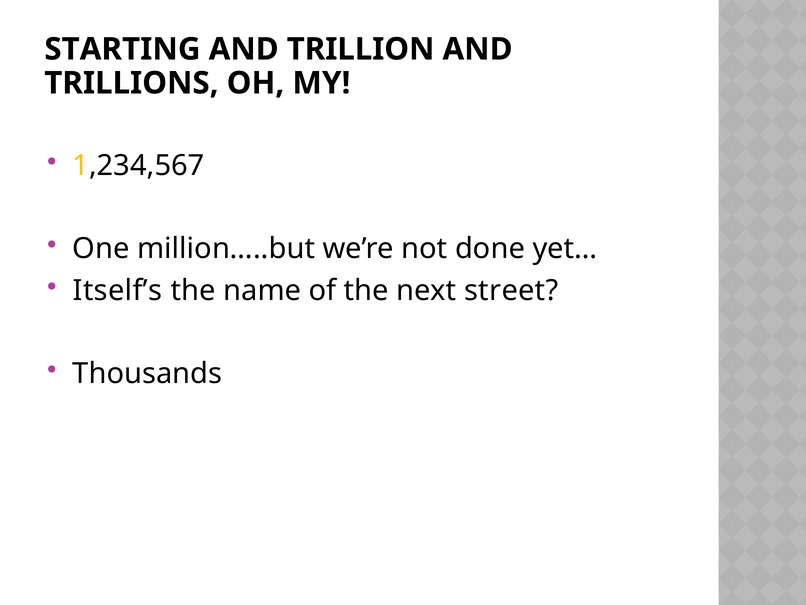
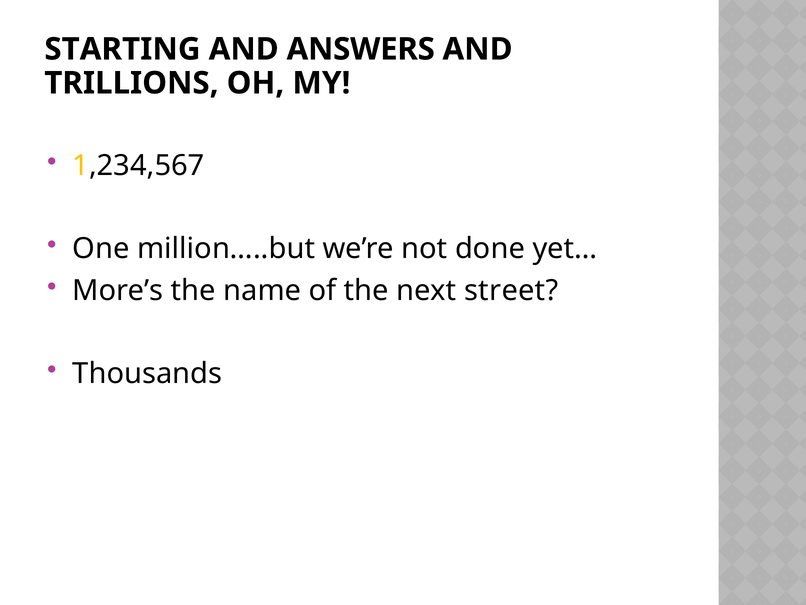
TRILLION: TRILLION -> ANSWERS (361, 49)
Itself’s: Itself’s -> More’s (118, 290)
